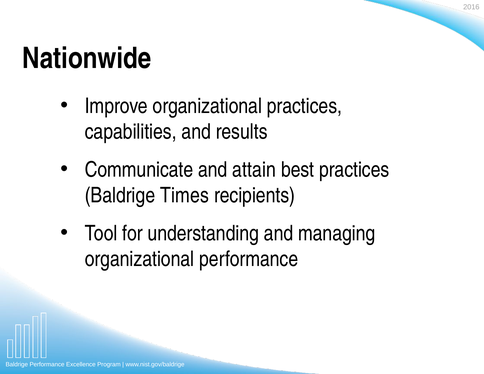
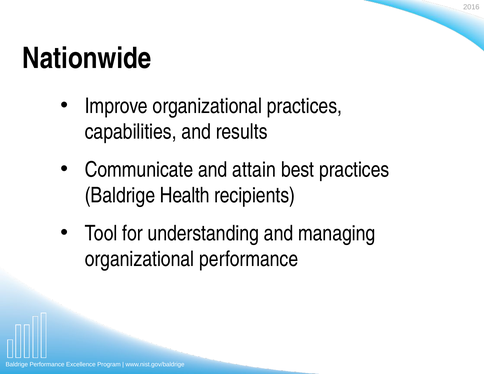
Times: Times -> Health (185, 195)
